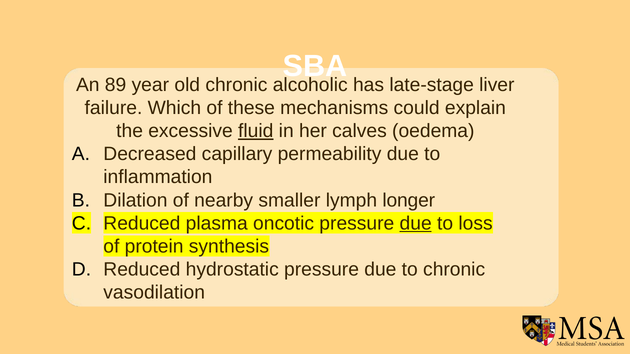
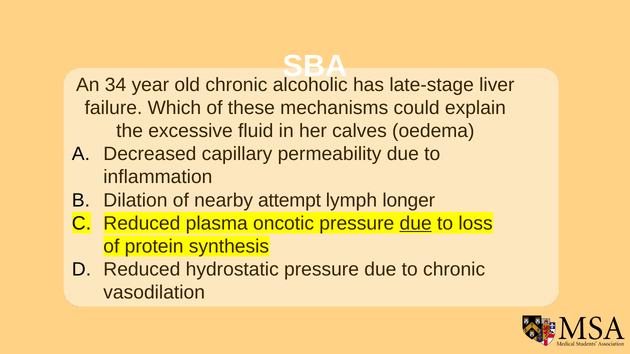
89: 89 -> 34 (116, 85)
fluid underline: present -> none (256, 131)
smaller: smaller -> attempt (290, 200)
